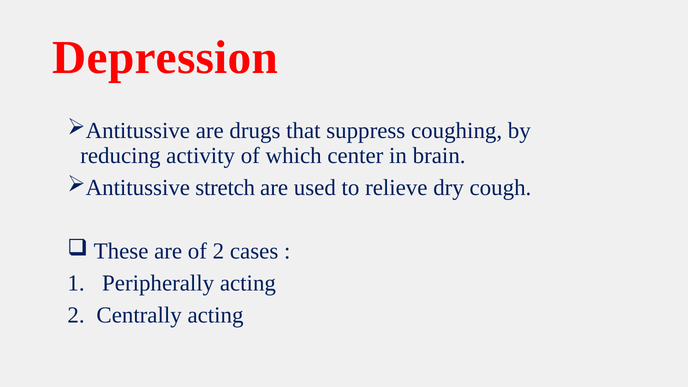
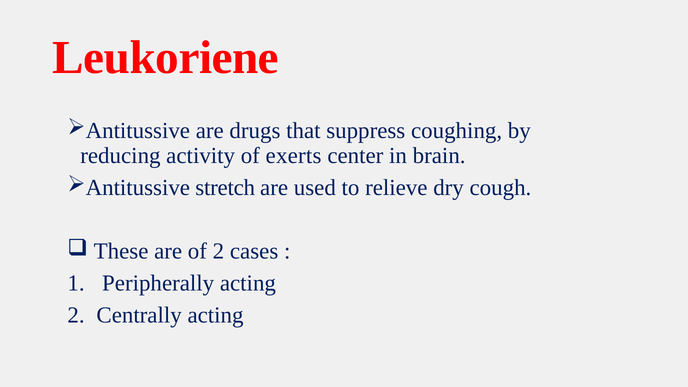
Depression: Depression -> Leukoriene (166, 58)
which: which -> exerts (294, 155)
